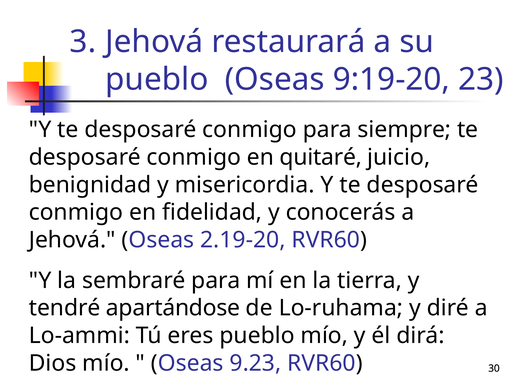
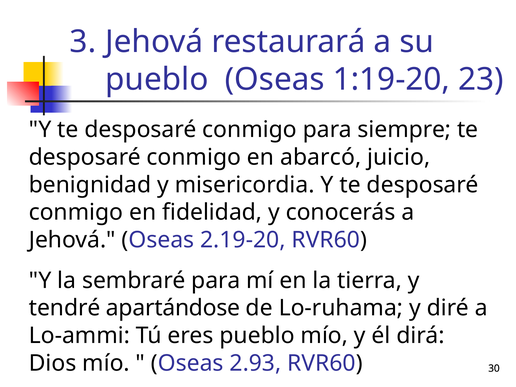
9:19-20: 9:19-20 -> 1:19-20 (391, 80)
quitaré: quitaré -> abarcó (321, 157)
9.23: 9.23 -> 2.93 (255, 363)
